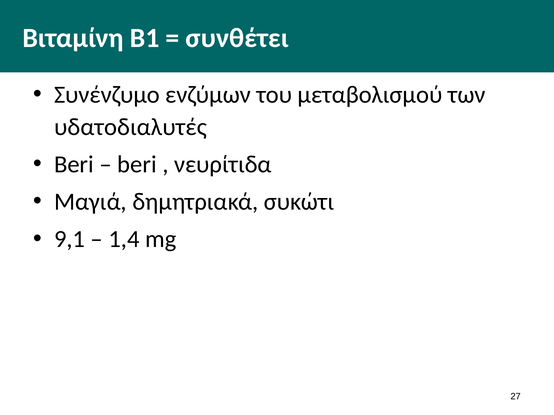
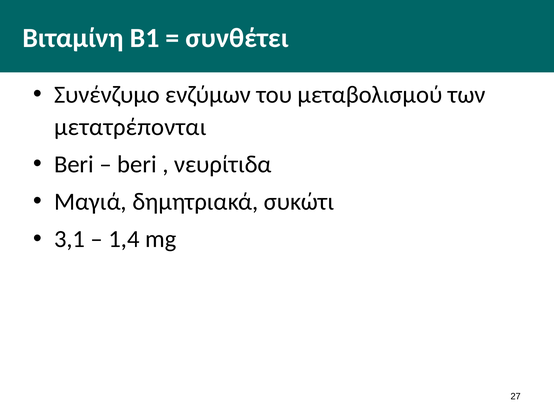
υδατοδιαλυτές: υδατοδιαλυτές -> μετατρέπονται (130, 127)
9,1: 9,1 -> 3,1 (70, 239)
